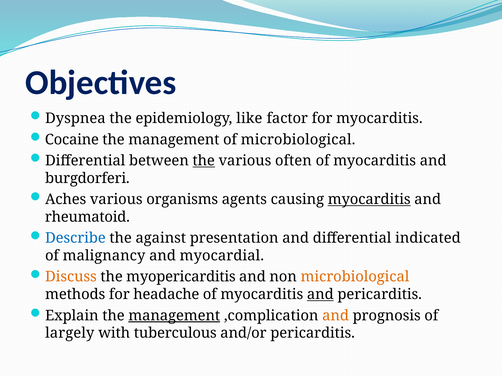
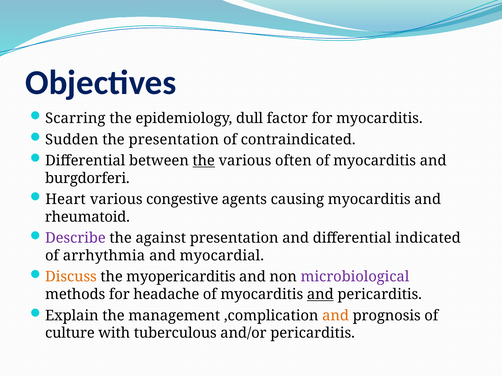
Dyspnea: Dyspnea -> Scarring (75, 119)
like: like -> dull (250, 119)
Cocaine: Cocaine -> Sudden (72, 140)
management: management -> presentation (174, 140)
of microbiological: microbiological -> contraindicated (298, 140)
Aches: Aches -> Heart (66, 200)
organisms: organisms -> congestive (182, 200)
myocarditis underline: present -> none (369, 200)
Describe colour: blue -> purple (75, 238)
malignancy: malignancy -> arrhythmia (104, 256)
microbiological colour: orange -> purple (355, 277)
management underline: present -> none (174, 316)
largely: largely -> culture (70, 334)
